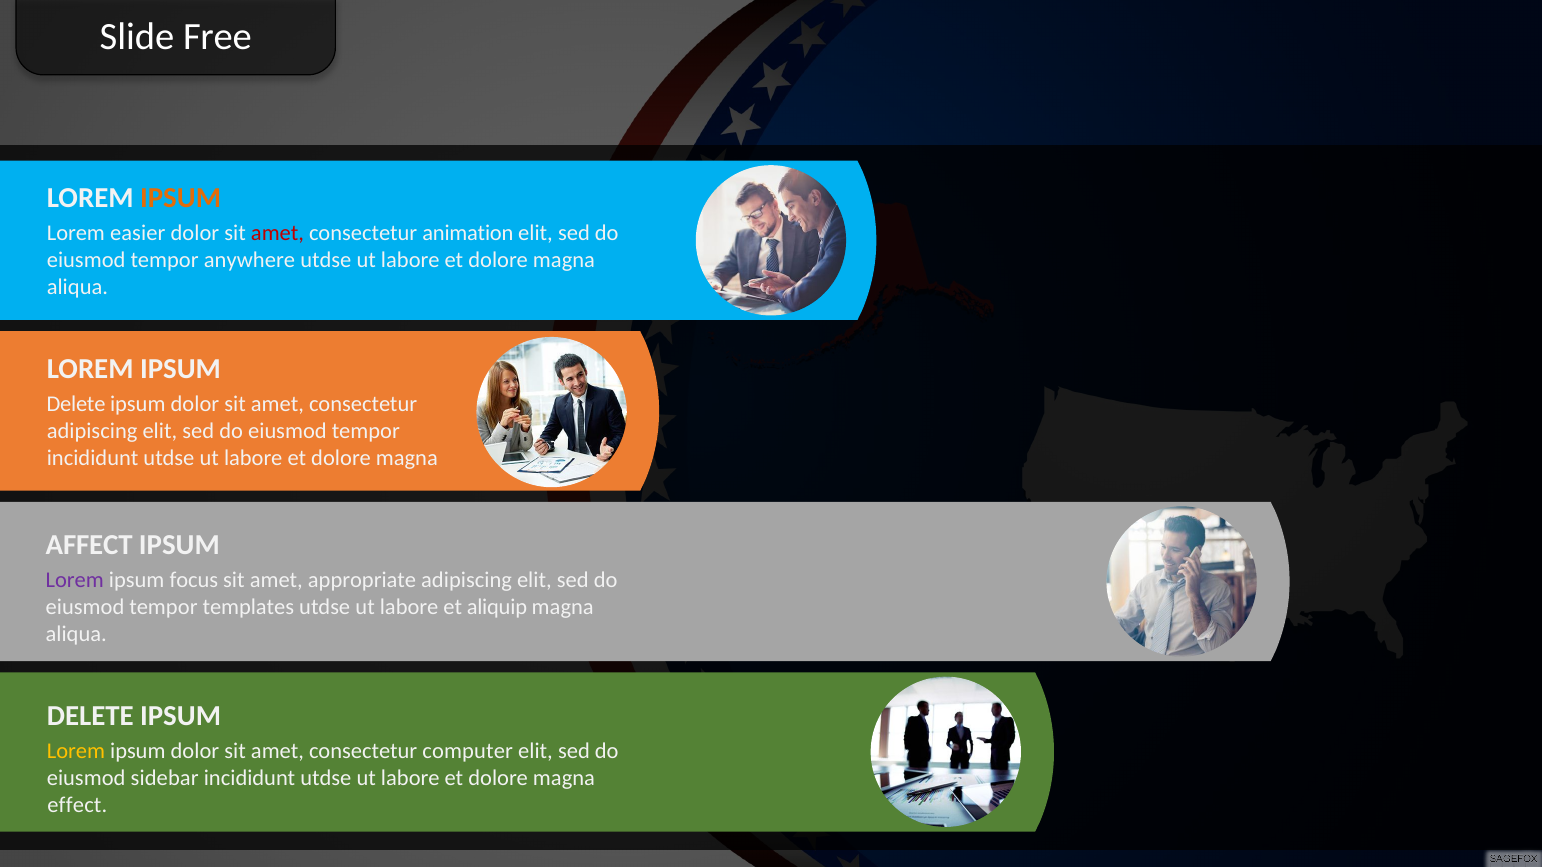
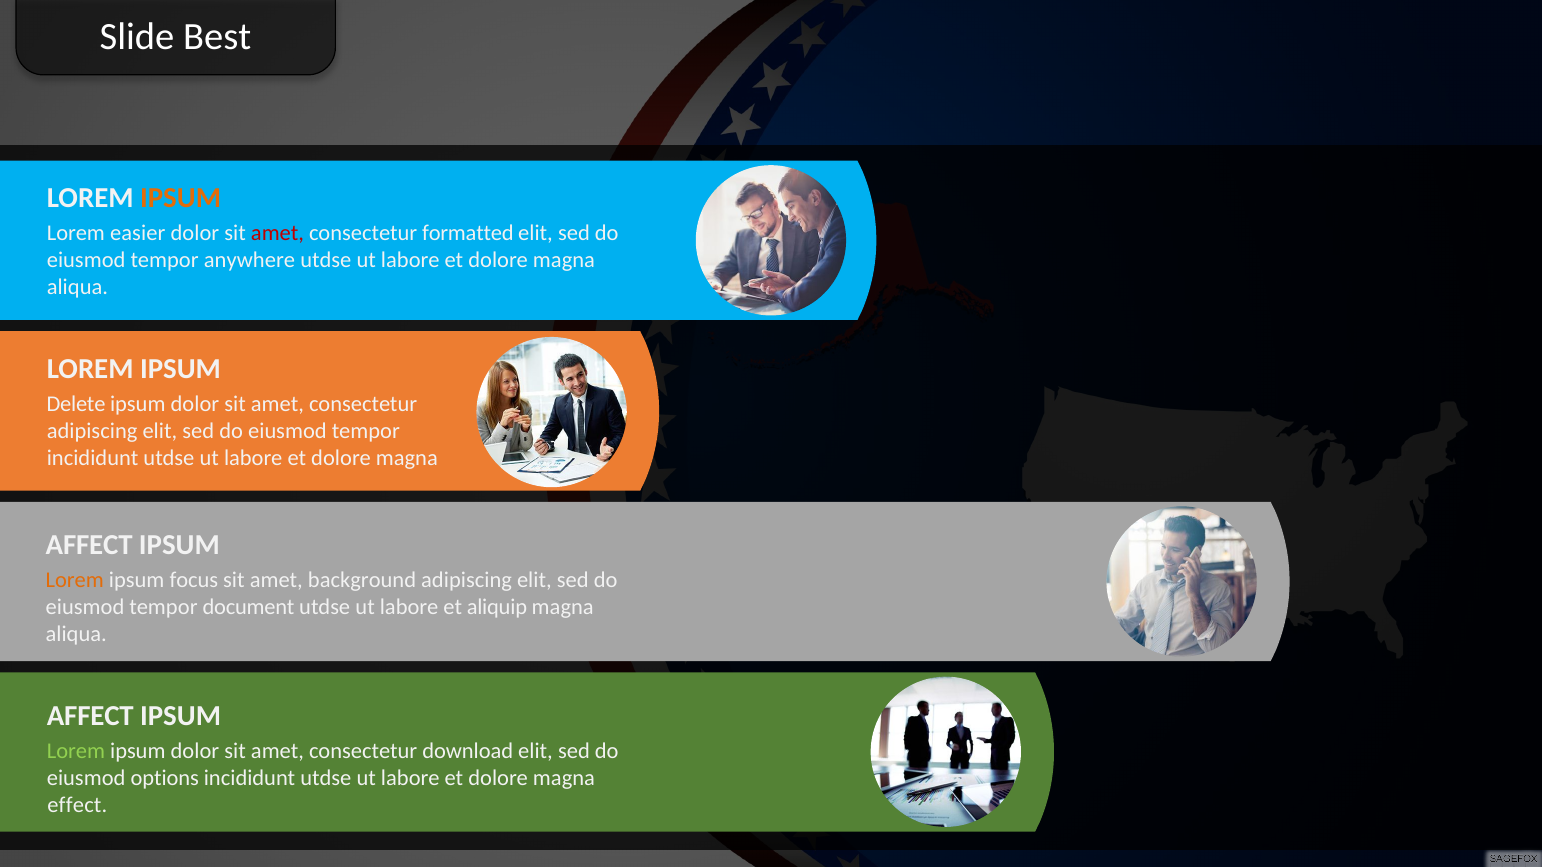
Free: Free -> Best (217, 36)
animation: animation -> formatted (468, 233)
Lorem colour: purple -> orange (75, 580)
appropriate: appropriate -> background (362, 580)
templates: templates -> document (248, 607)
DELETE: DELETE -> AFFECT (90, 716)
Lorem colour: yellow -> light green (76, 751)
computer: computer -> download (468, 751)
sidebar: sidebar -> options (165, 778)
